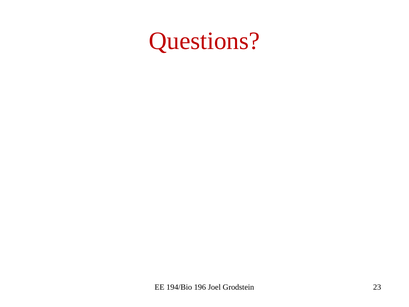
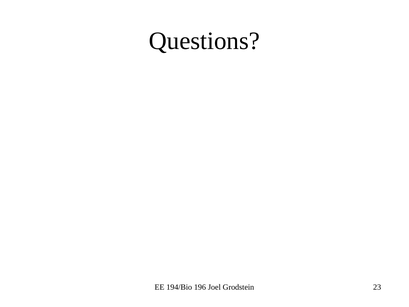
Questions colour: red -> black (204, 41)
